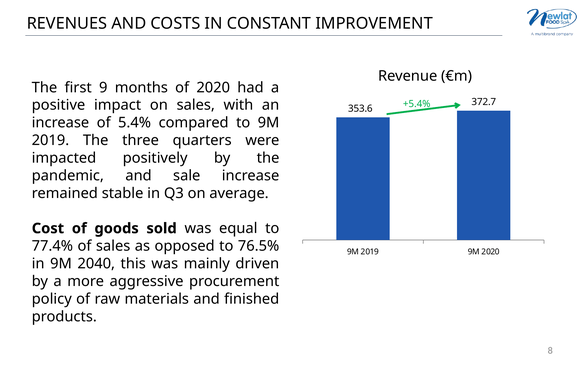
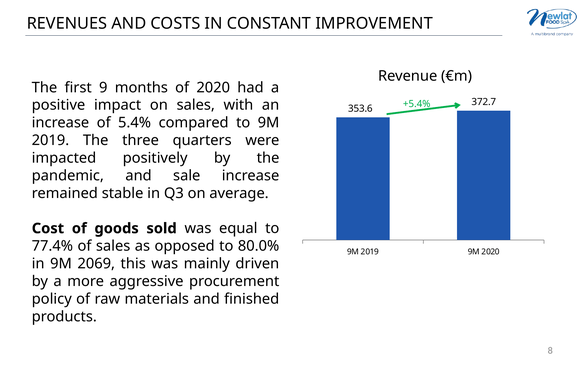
76.5%: 76.5% -> 80.0% (259, 246)
2040: 2040 -> 2069 (96, 264)
